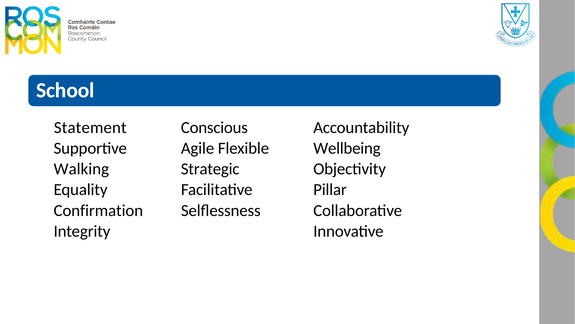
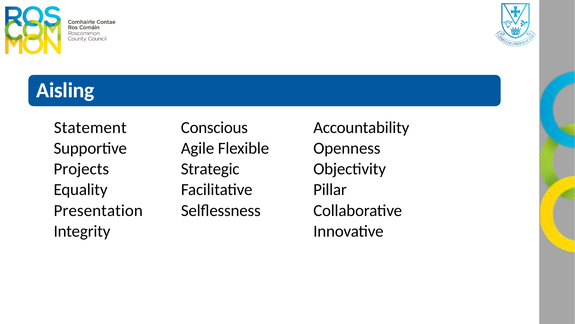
School: School -> Aisling (65, 90)
Wellbeing: Wellbeing -> Openness (347, 148)
Walking: Walking -> Projects (81, 169)
Confirmation: Confirmation -> Presentation (98, 210)
